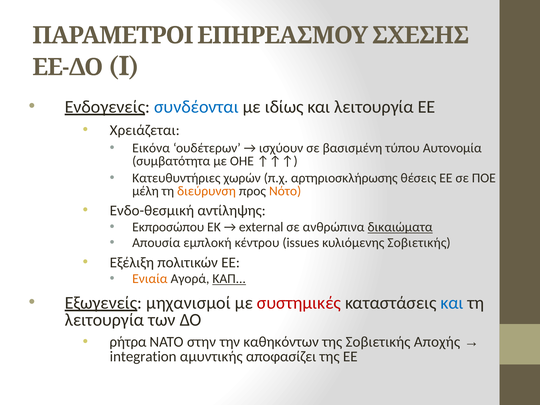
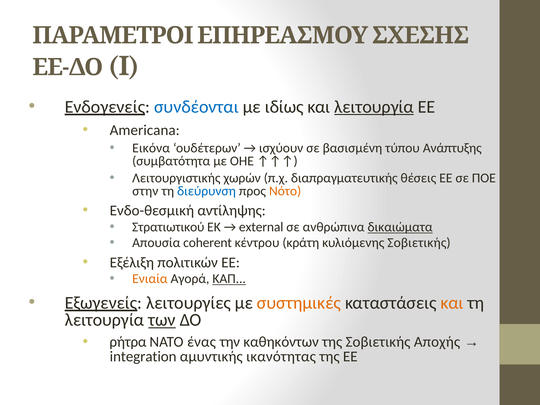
λειτουργία underline: none -> present (374, 107)
Χρειάζεται: Χρειάζεται -> Americana (145, 130)
Αυτονομία: Αυτονομία -> Ανάπτυξης (452, 148)
Κατευθυντήριες: Κατευθυντήριες -> Λειτουργιστικής (176, 178)
αρτηριοσκλήρωσης: αρτηριοσκλήρωσης -> διαπραγματευτικής (344, 178)
μέλη: μέλη -> στην (145, 191)
διεύρυνση colour: orange -> blue (207, 191)
Εκπροσώπου: Εκπροσώπου -> Στρατιωτικού (168, 227)
εμπλοκή: εμπλοκή -> coherent (208, 243)
issues: issues -> κράτη (301, 243)
μηχανισμοί: μηχανισμοί -> λειτουργίες (188, 303)
συστημικές colour: red -> orange (299, 303)
και colour: blue -> orange (452, 303)
των underline: none -> present (162, 320)
στην: στην -> ένας (202, 342)
αποφασίζει: αποφασίζει -> ικανότητας (281, 356)
